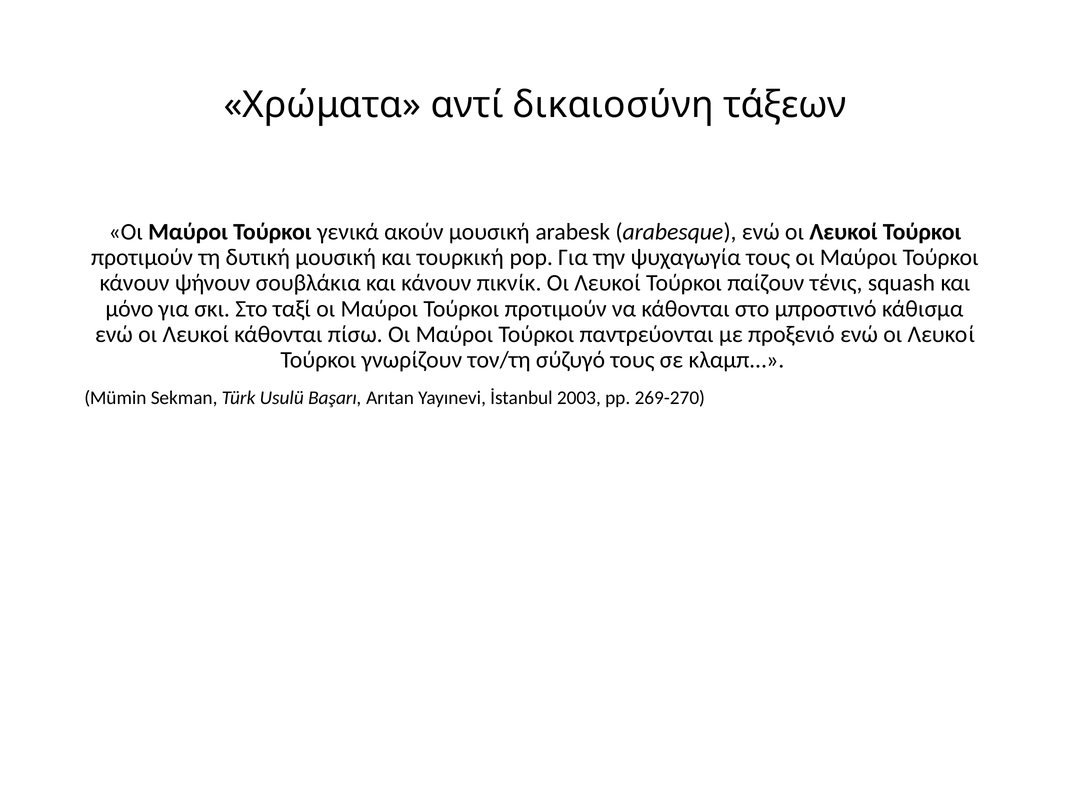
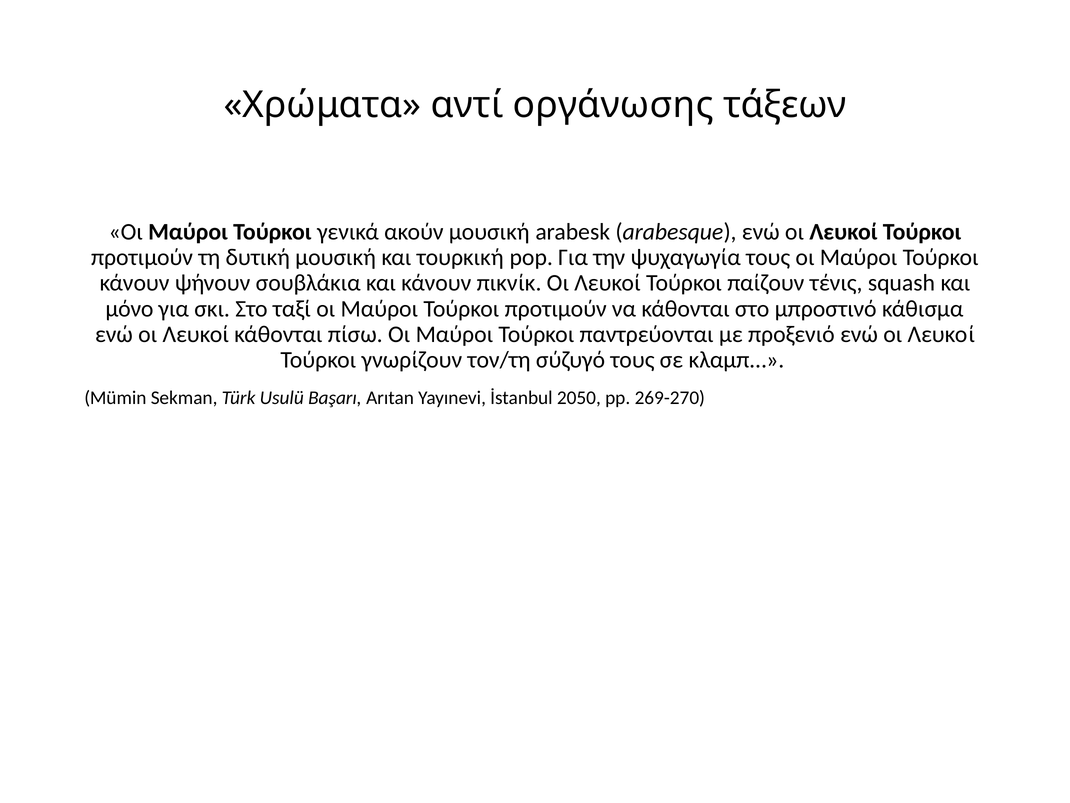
δικαιοσύνη: δικαιοσύνη -> οργάνωσης (613, 105)
2003: 2003 -> 2050 (579, 398)
